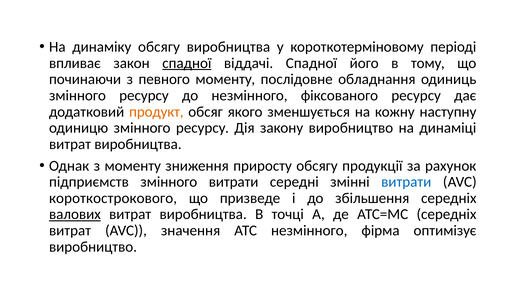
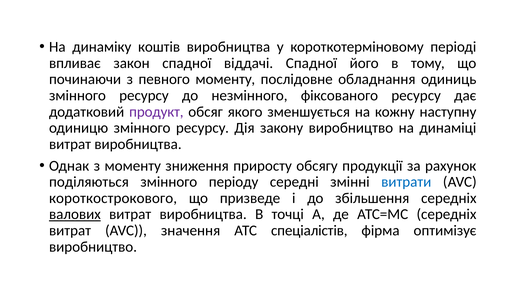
динаміку обсягу: обсягу -> коштів (159, 47)
спадної underline: present -> none (187, 63)
продукт colour: orange -> purple (156, 112)
підприємств: підприємств -> поділяються (89, 182)
змінного витрати: витрати -> періоду (234, 182)
АТС незмінного: незмінного -> спеціалістів (309, 231)
